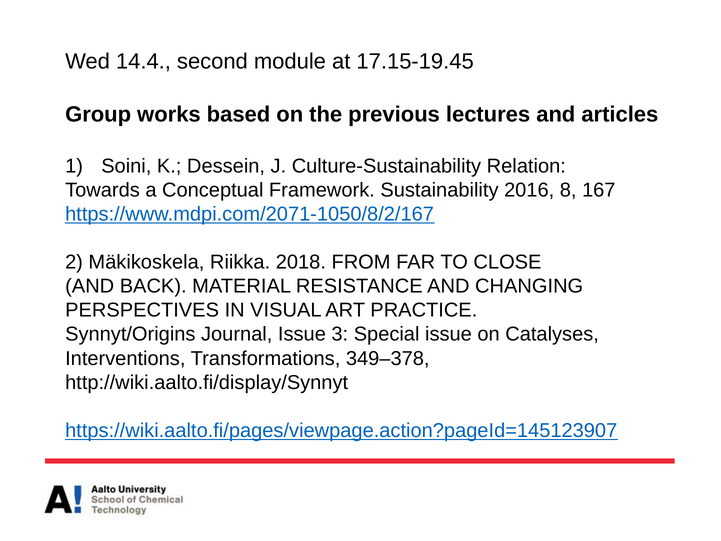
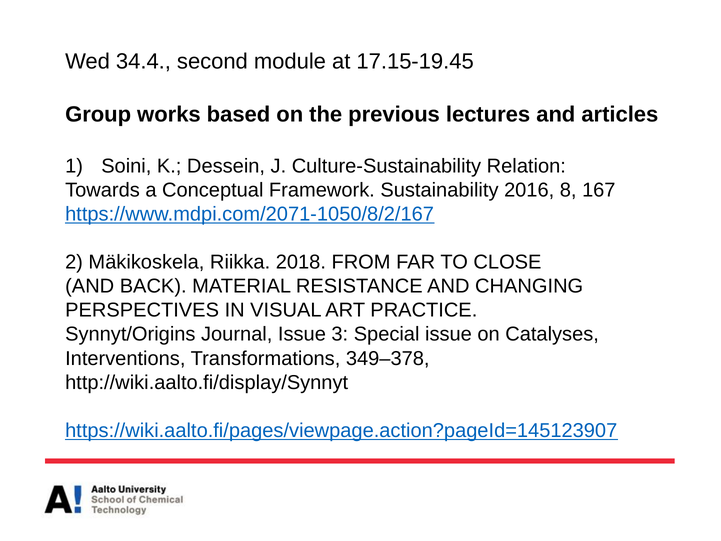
14.4: 14.4 -> 34.4 (143, 62)
